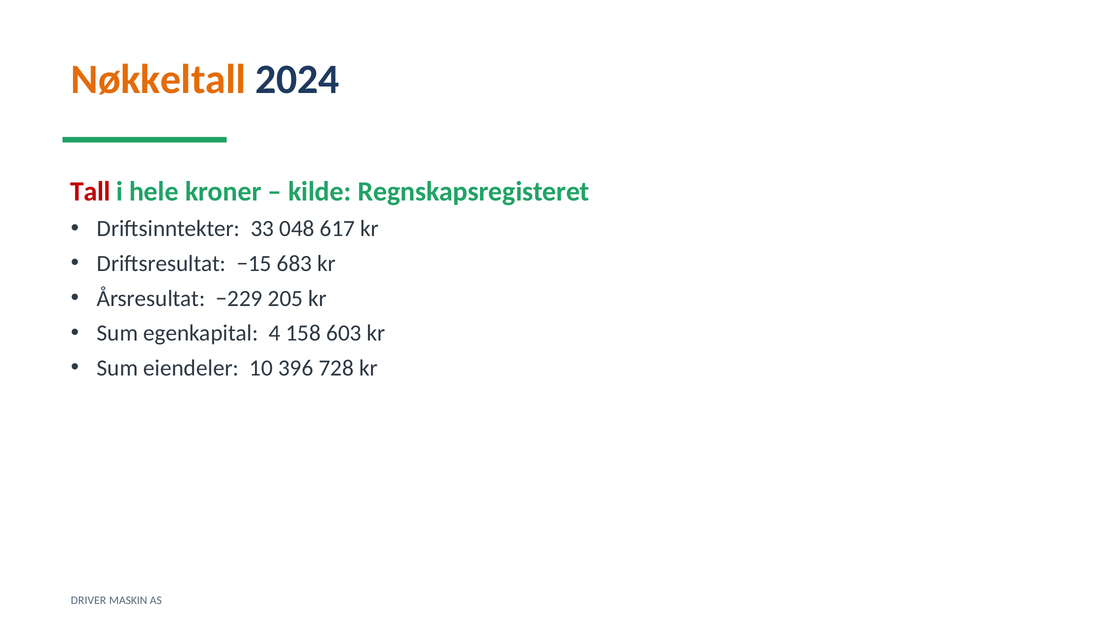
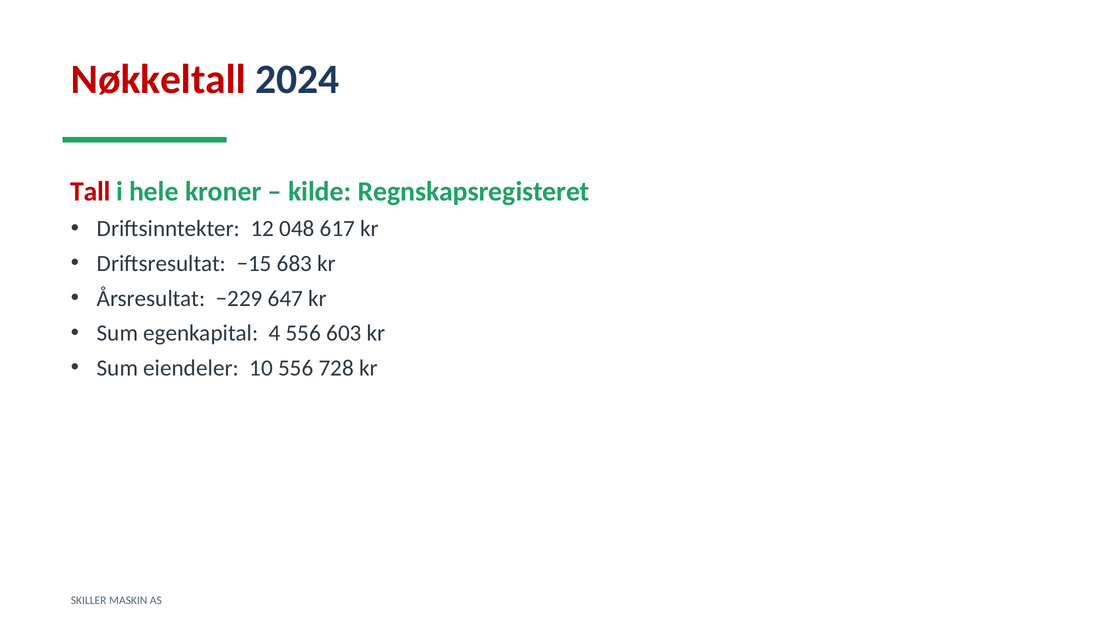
Nøkkeltall colour: orange -> red (158, 79)
33: 33 -> 12 (262, 229)
205: 205 -> 647 (285, 298)
4 158: 158 -> 556 (303, 333)
10 396: 396 -> 556 (296, 368)
DRIVER: DRIVER -> SKILLER (89, 600)
